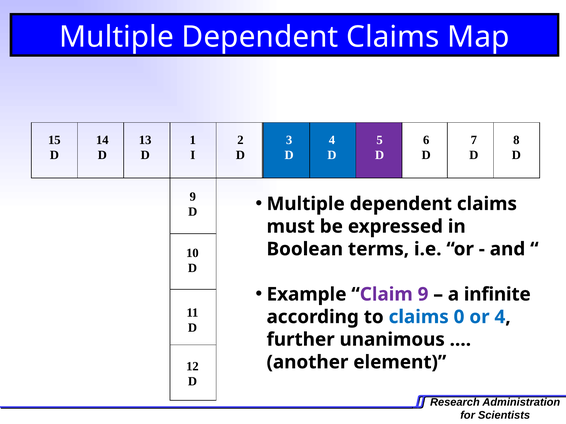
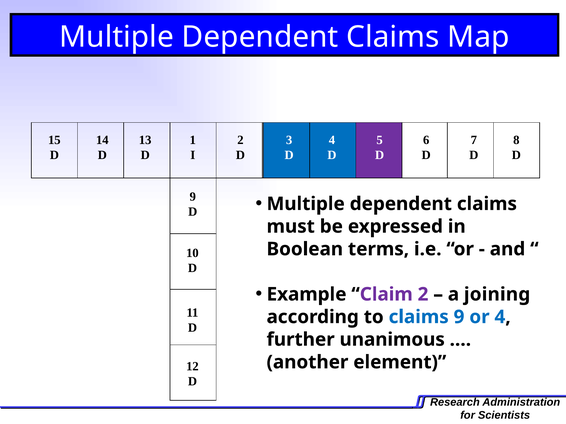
Claim 9: 9 -> 2 (423, 295)
infinite: infinite -> joining (497, 295)
claims 0: 0 -> 9 (459, 317)
